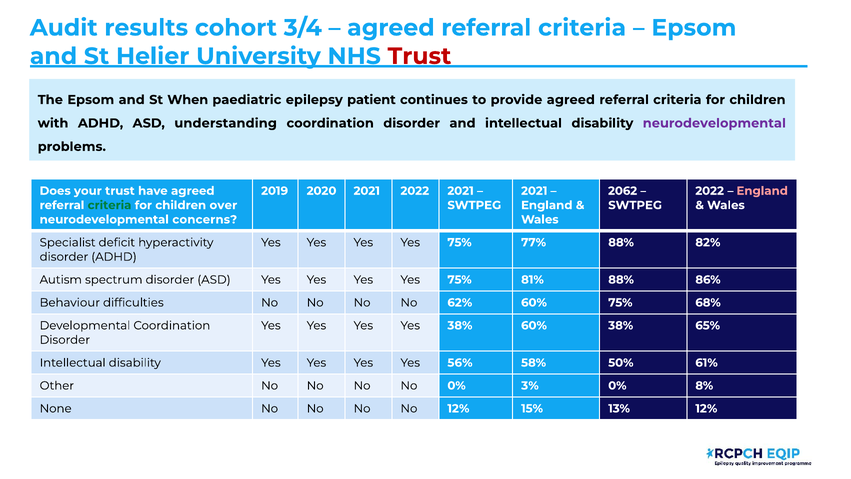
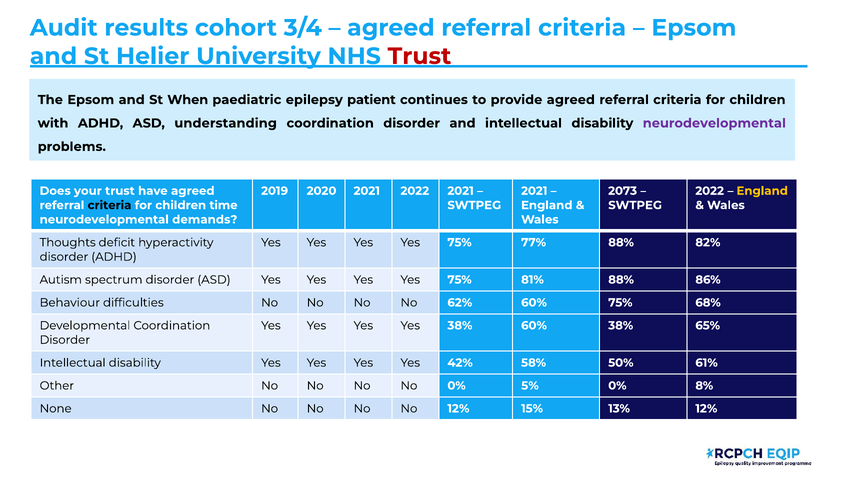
2062: 2062 -> 2073 (623, 191)
England colour: pink -> yellow (762, 191)
criteria colour: green -> black (110, 205)
over: over -> time (223, 205)
concerns: concerns -> demands (205, 219)
Specialist: Specialist -> Thoughts (68, 242)
56%: 56% -> 42% (460, 363)
3%: 3% -> 5% (530, 385)
